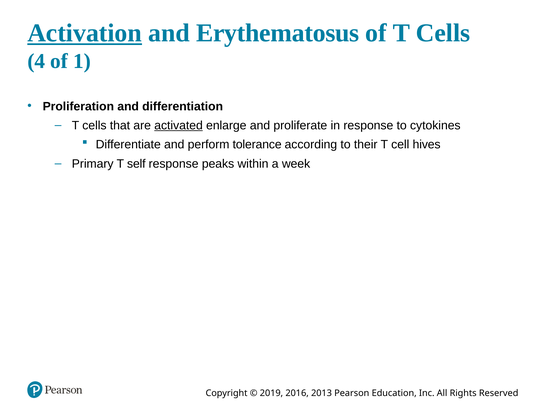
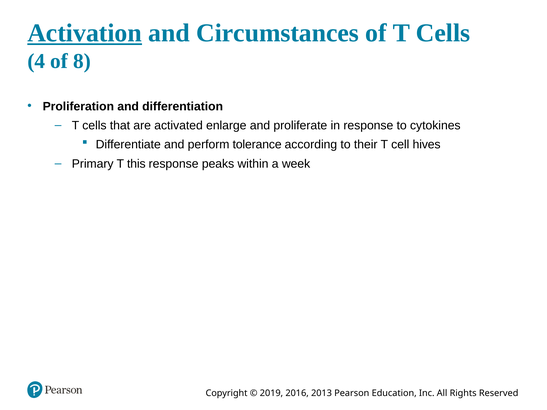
Erythematosus: Erythematosus -> Circumstances (278, 33)
1: 1 -> 8 (82, 61)
activated underline: present -> none (179, 126)
self: self -> this (136, 164)
